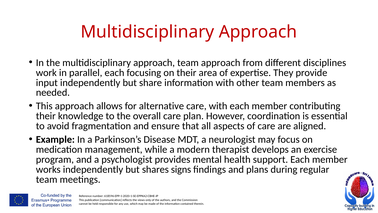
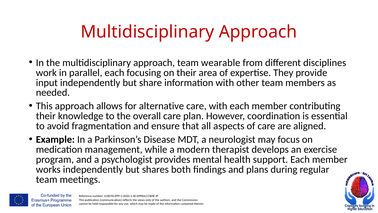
team approach: approach -> wearable (221, 63)
signs: signs -> both (181, 169)
